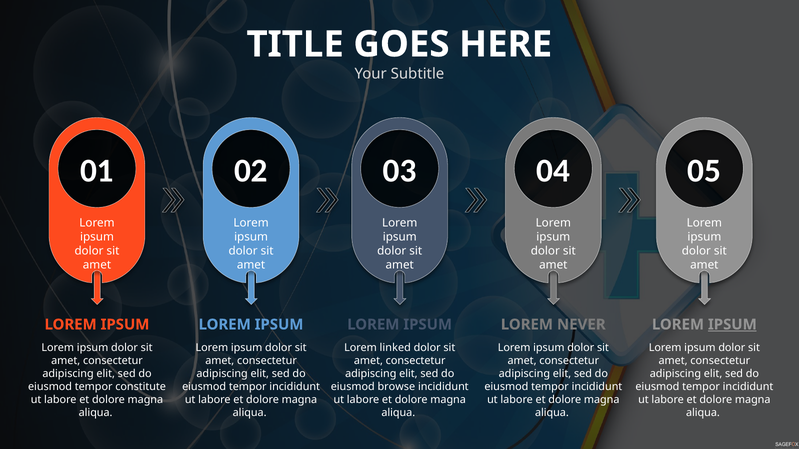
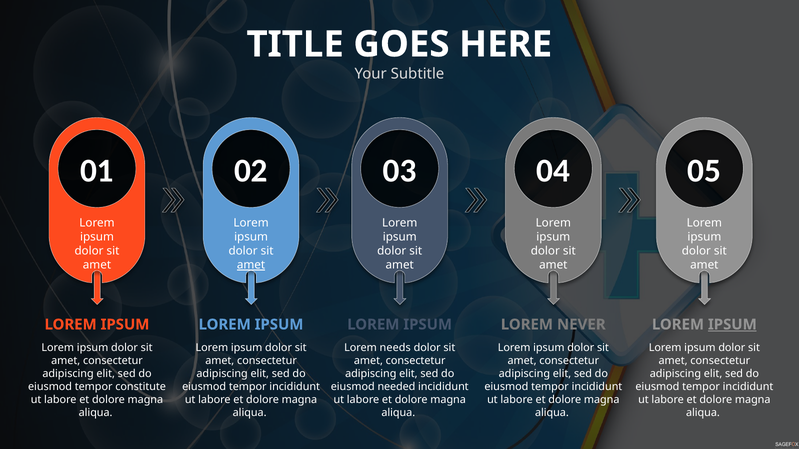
amet underline: none -> present (251, 265)
linked: linked -> needs (395, 348)
browse: browse -> needed (396, 387)
